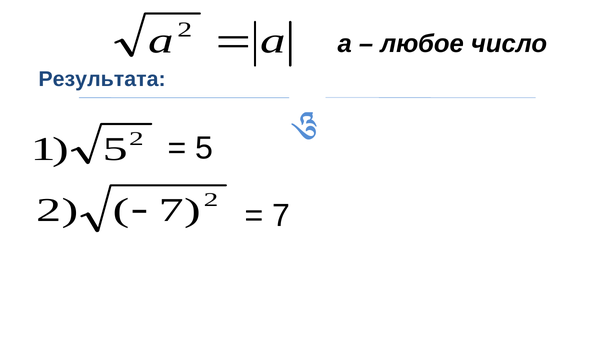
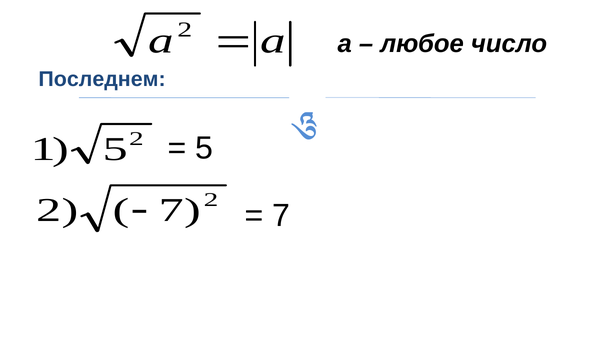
Результата: Результата -> Последнем (102, 79)
